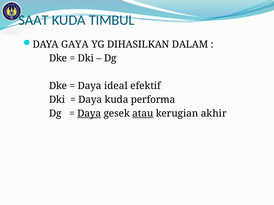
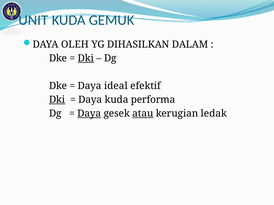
SAAT: SAAT -> UNIT (33, 20)
TIMBUL: TIMBUL -> GEMUK (112, 20)
GAYA: GAYA -> OLEH (75, 45)
Dki underline: none -> present (86, 58)
Dki underline: none -> present (57, 100)
akhir: akhir -> ledak (214, 114)
